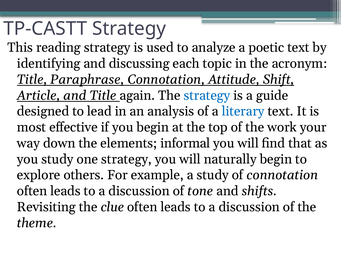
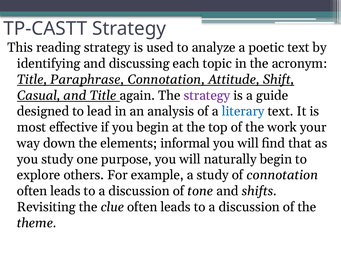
Article: Article -> Casual (39, 95)
strategy colour: blue -> purple (207, 95)
one strategy: strategy -> purpose (127, 159)
